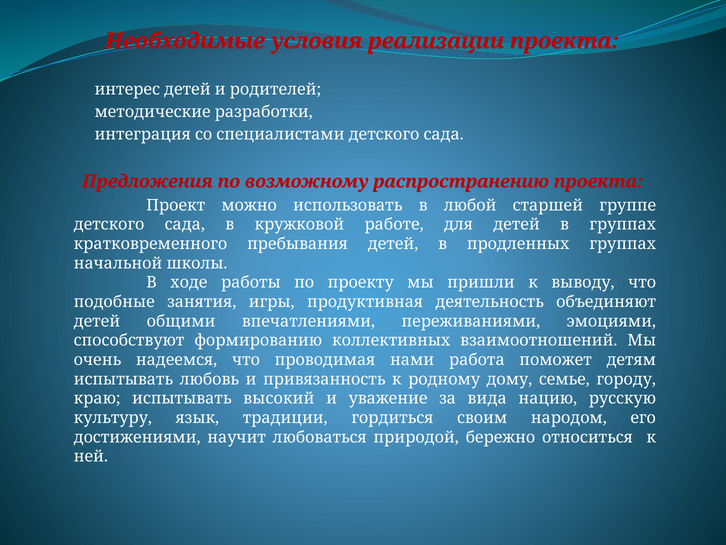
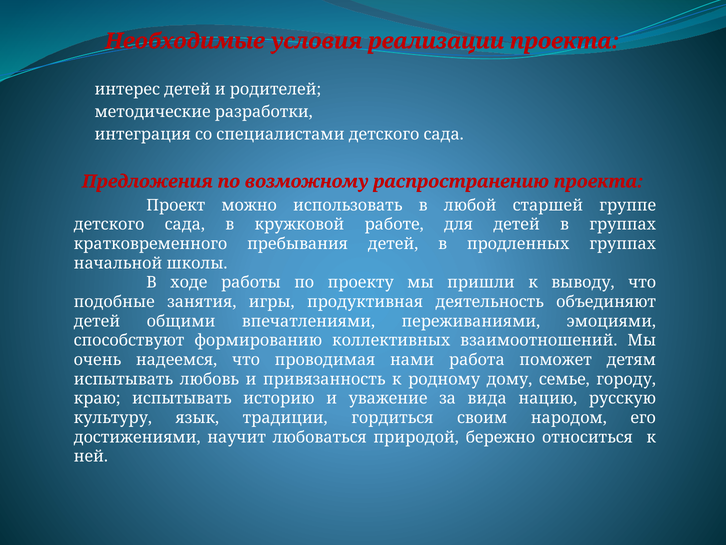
высокий: высокий -> историю (279, 398)
